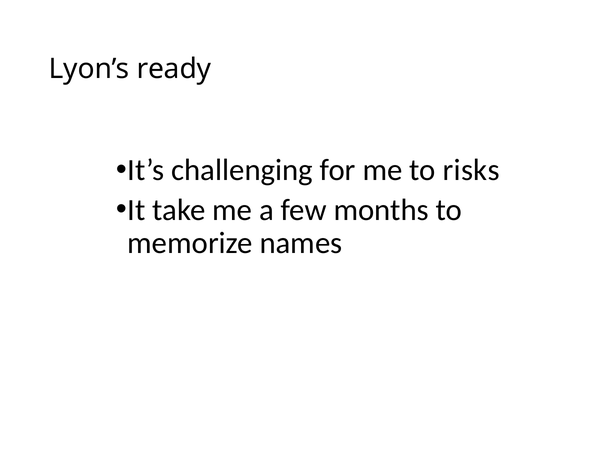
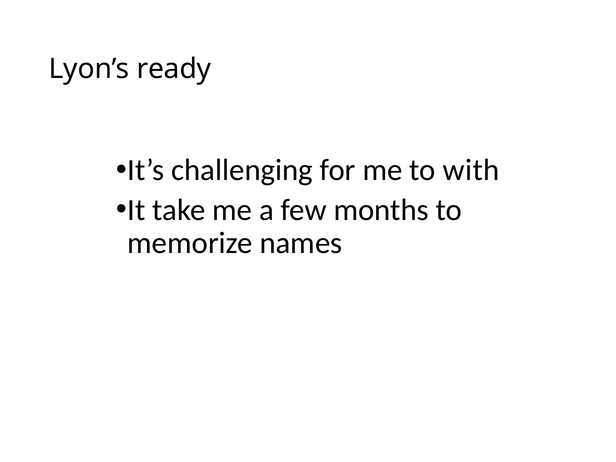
risks: risks -> with (471, 170)
